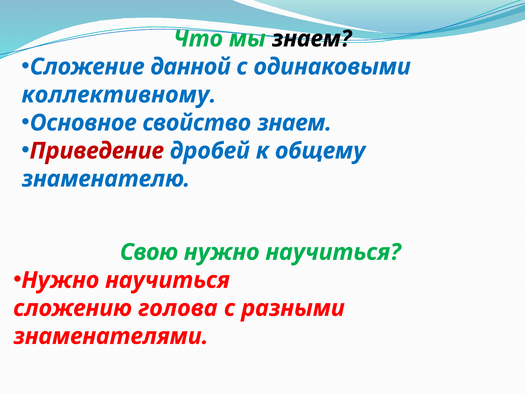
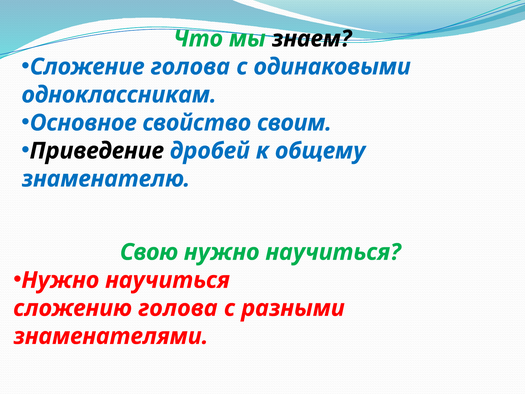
Сложение данной: данной -> голова (190, 67)
коллективному: коллективному -> одноклассникам (119, 95)
свойство знаем: знаем -> своим (294, 123)
Приведение colour: red -> black (97, 151)
